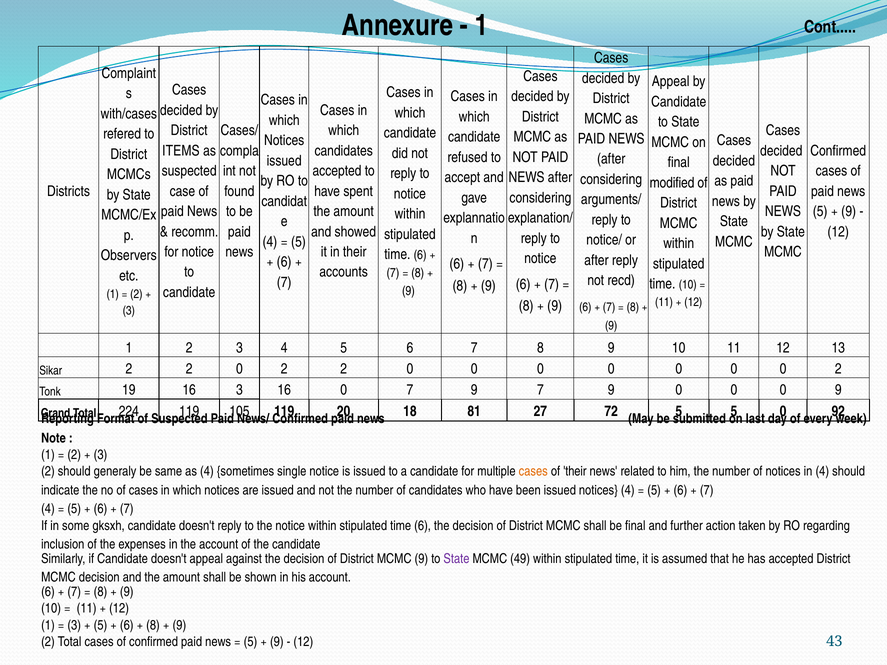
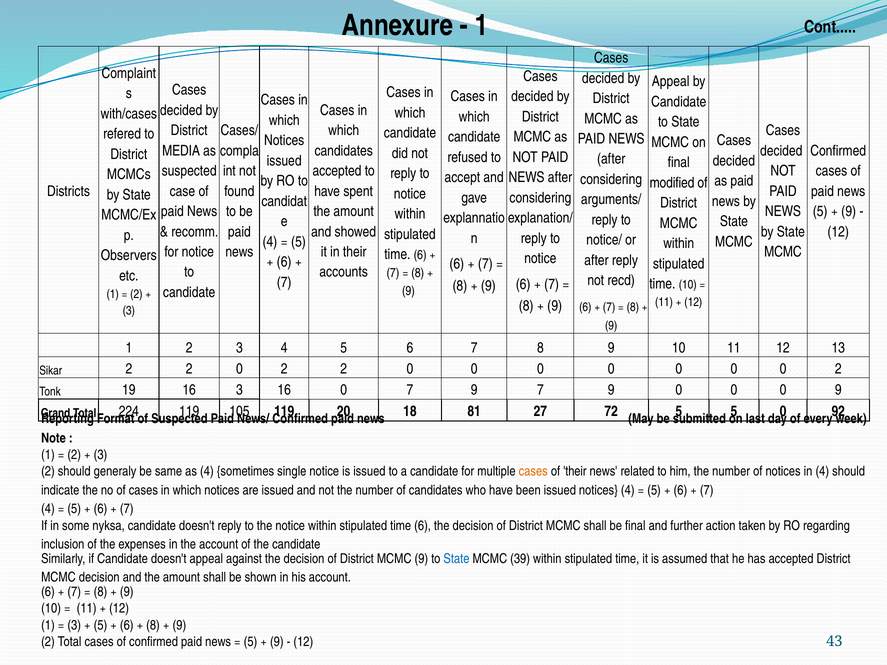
ITEMS: ITEMS -> MEDIA (181, 151)
gksxh: gksxh -> nyksa (109, 526)
State colour: purple -> blue (456, 559)
49: 49 -> 39 (520, 559)
